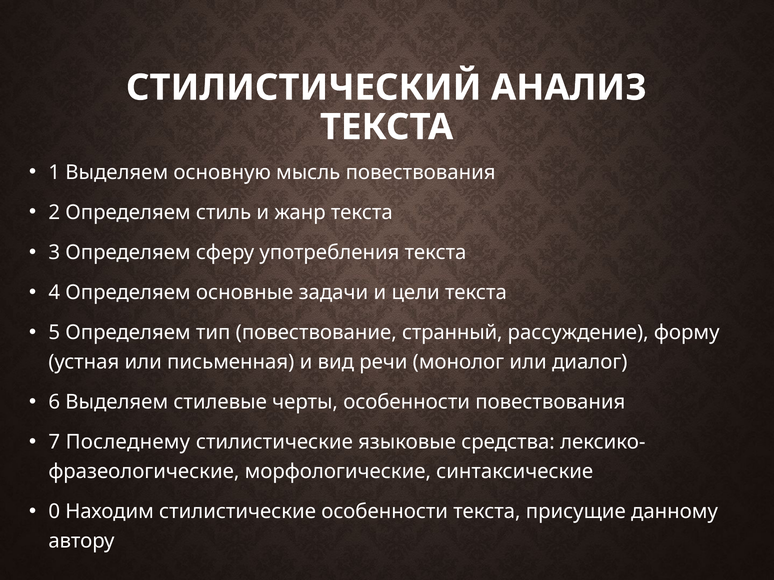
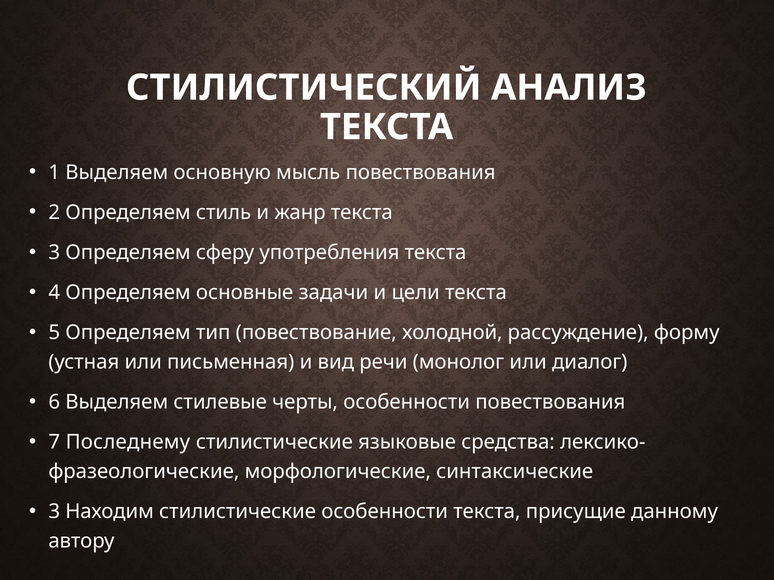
странный: странный -> холодной (452, 333)
0: 0 -> 3 (54, 512)
